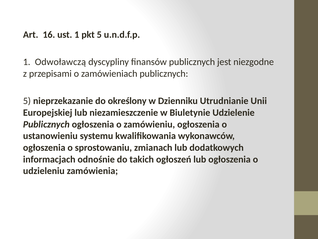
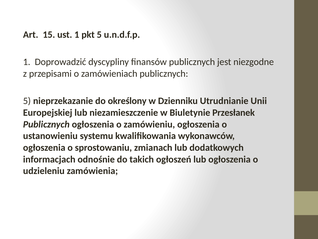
16: 16 -> 15 (49, 35)
Odwoławczą: Odwoławczą -> Doprowadzić (60, 62)
Udzielenie: Udzielenie -> Przesłanek (234, 112)
